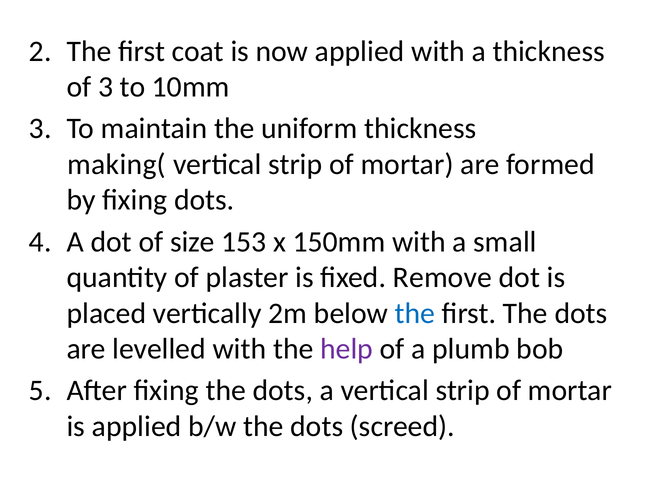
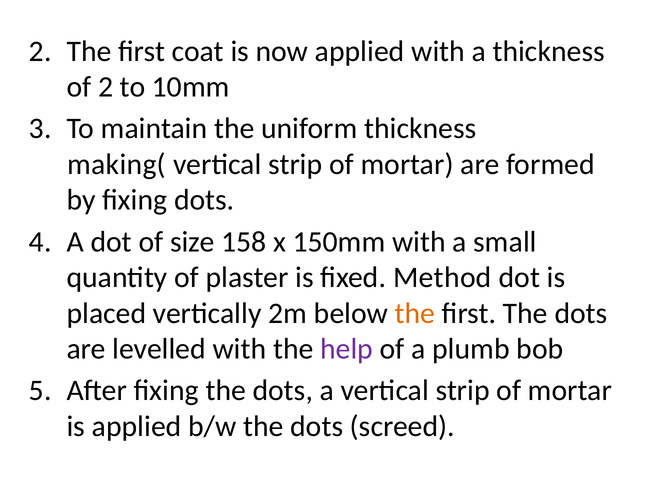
of 3: 3 -> 2 (106, 87)
153: 153 -> 158 (244, 242)
Remove: Remove -> Method (442, 277)
the colour: blue -> orange (415, 313)
